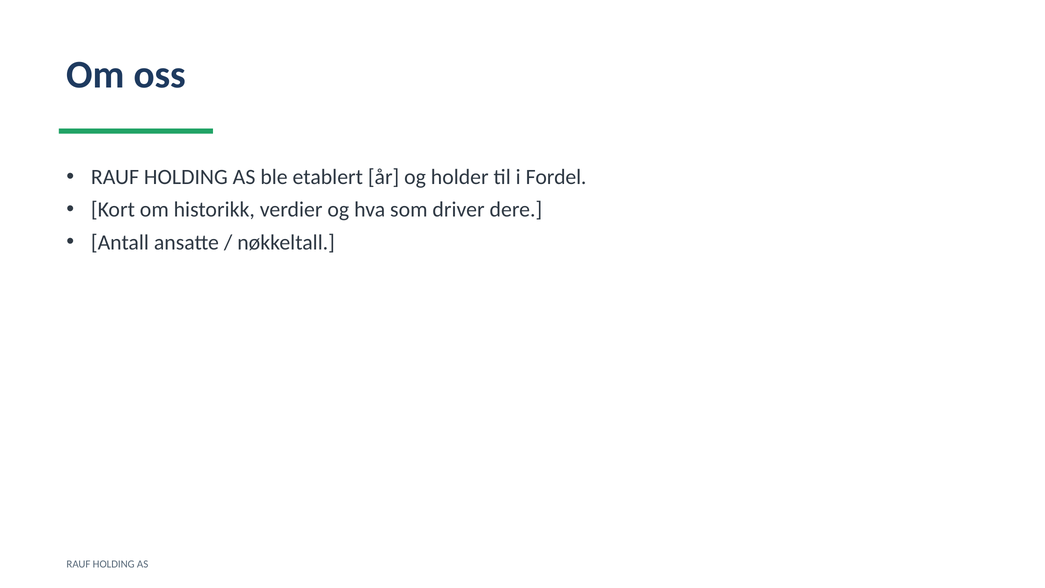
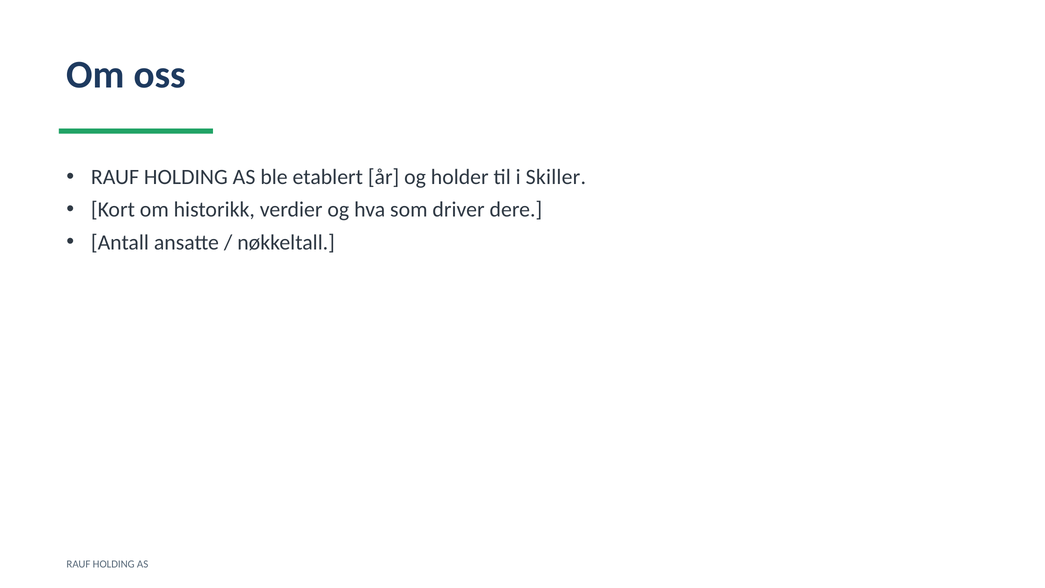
Fordel: Fordel -> Skiller (556, 177)
